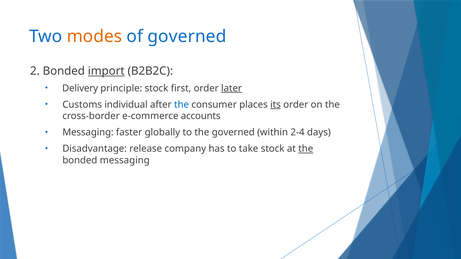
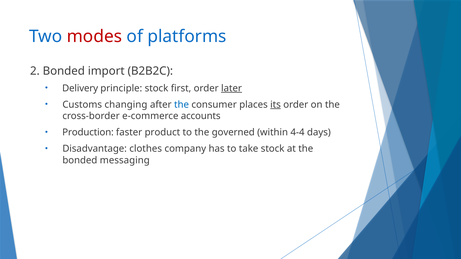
modes colour: orange -> red (94, 36)
of governed: governed -> platforms (187, 36)
import underline: present -> none (106, 71)
individual: individual -> changing (126, 105)
Messaging: Messaging -> Production (88, 133)
globally: globally -> product (162, 133)
2-4: 2-4 -> 4-4 (297, 133)
release: release -> clothes (146, 149)
the underline: present -> none (306, 149)
